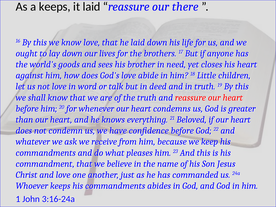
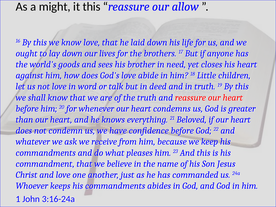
a keeps: keeps -> might (55, 7)
it laid: laid -> this (92, 7)
there: there -> allow (185, 7)
